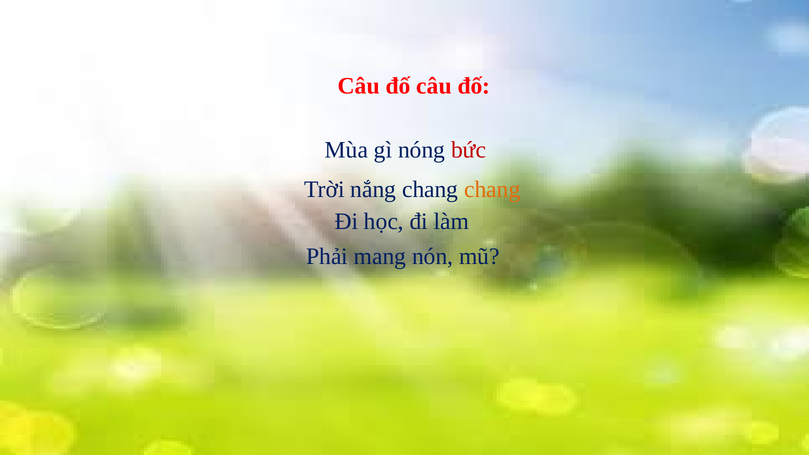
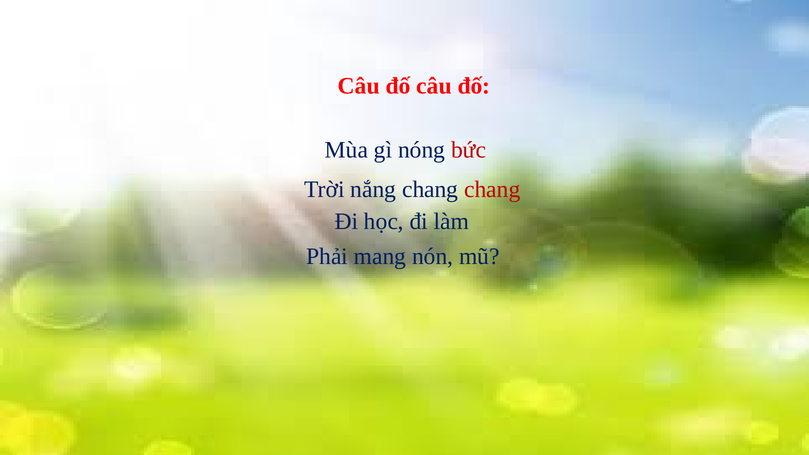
chang colour: orange -> red (492, 190)
